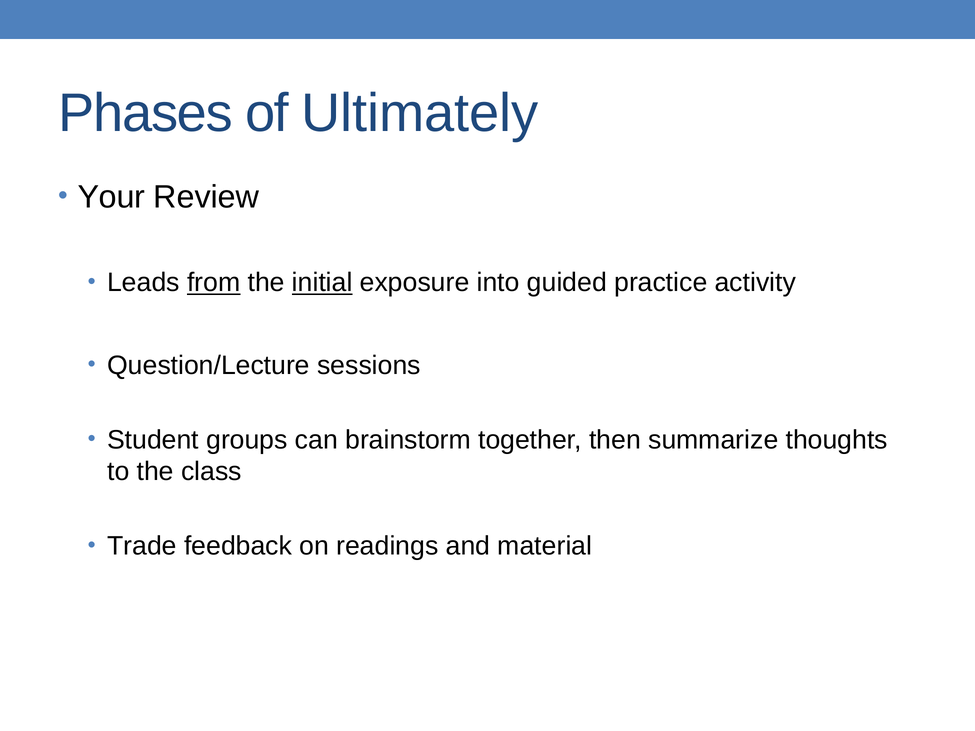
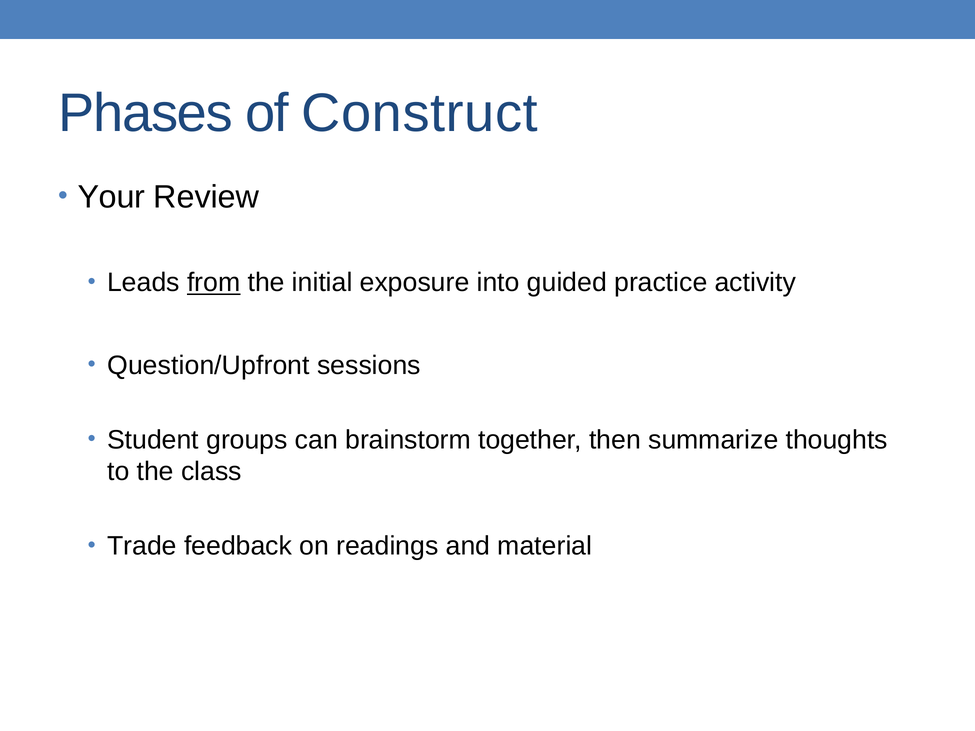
Ultimately: Ultimately -> Construct (420, 113)
initial underline: present -> none (322, 283)
Question/Lecture: Question/Lecture -> Question/Upfront (208, 365)
